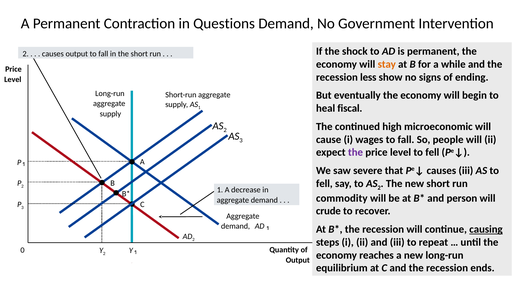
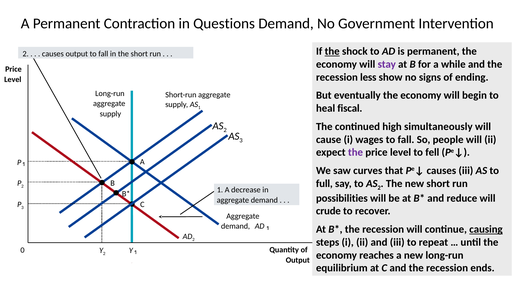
the underline: none -> present (332, 51)
stay colour: orange -> purple (387, 64)
microeconomic: microeconomic -> simultaneously (438, 127)
severe: severe -> curves (368, 171)
fell: fell -> full (324, 184)
commodity: commodity -> possibilities (342, 198)
person: person -> reduce (462, 198)
